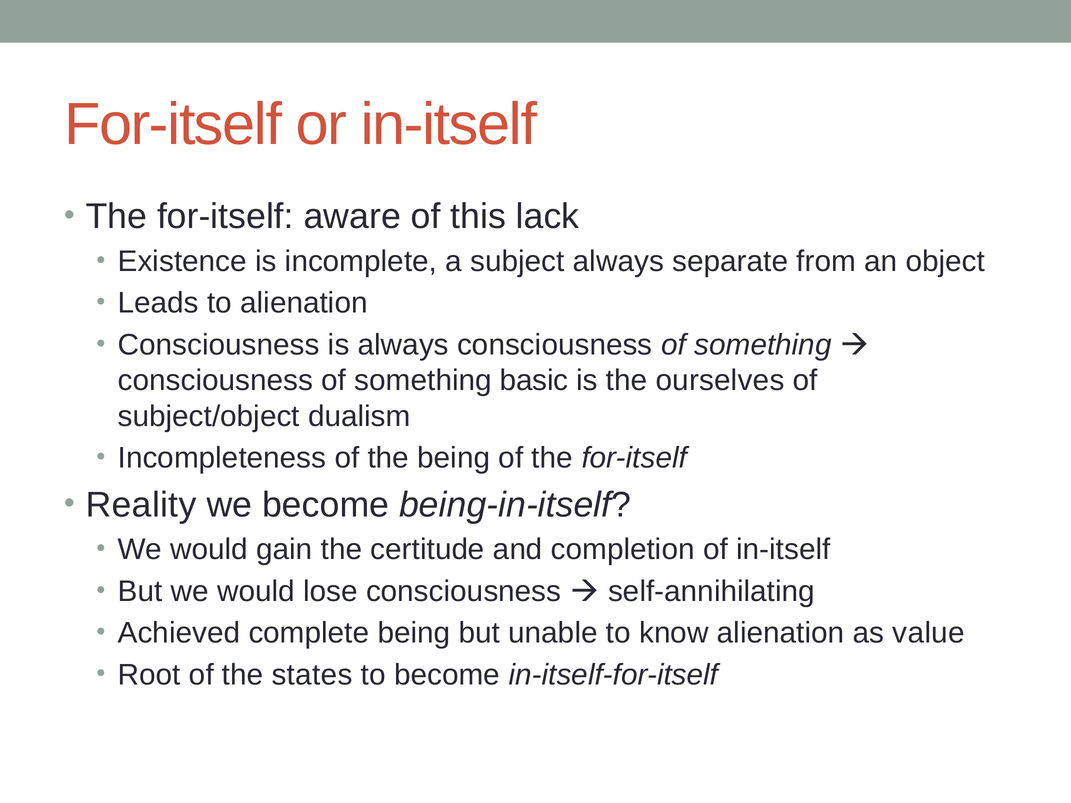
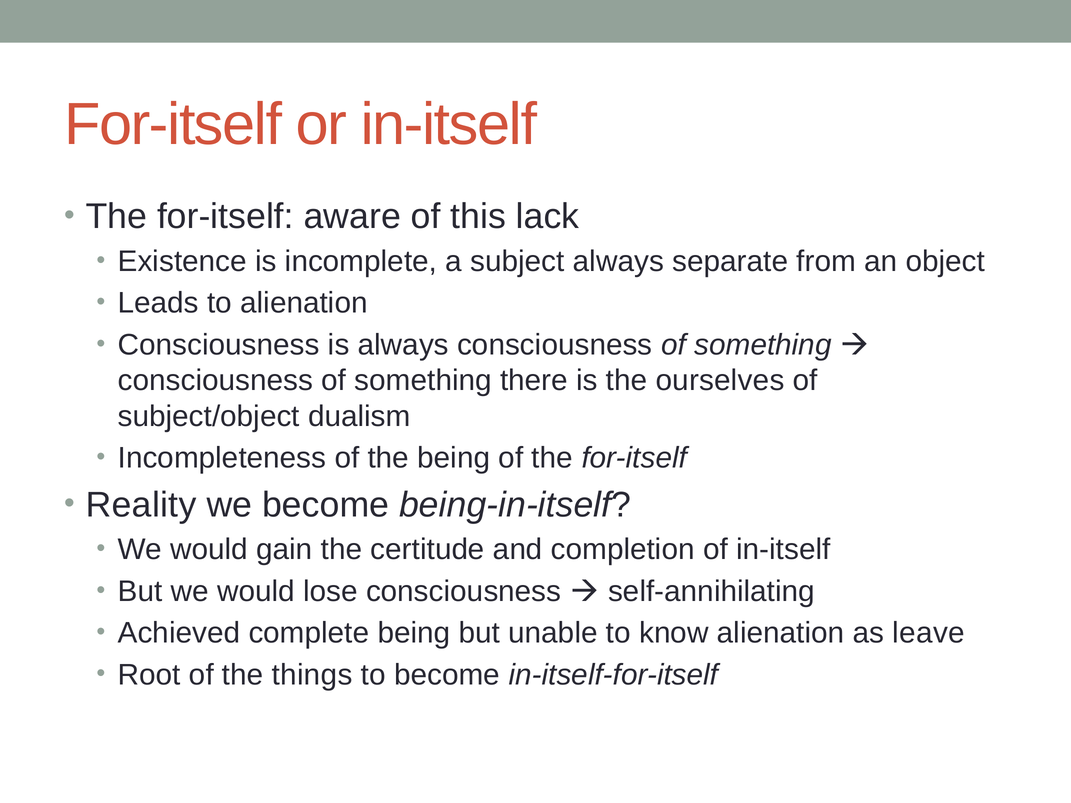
basic: basic -> there (534, 381)
value: value -> leave (929, 633)
states: states -> things (312, 675)
